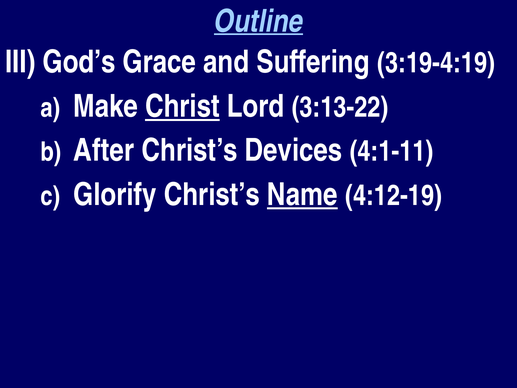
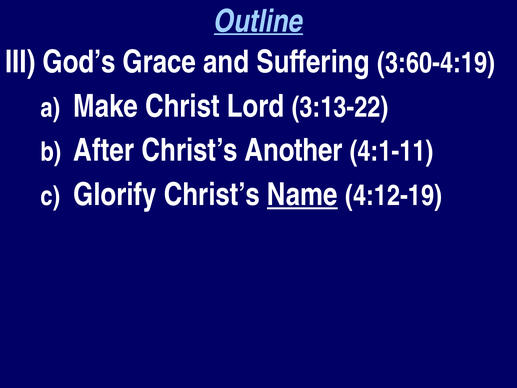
3:19-4:19: 3:19-4:19 -> 3:60-4:19 (436, 63)
Christ underline: present -> none (182, 106)
Devices: Devices -> Another (294, 150)
